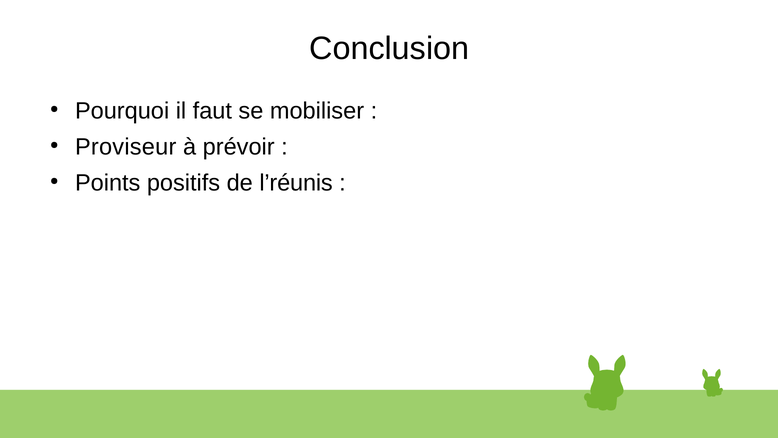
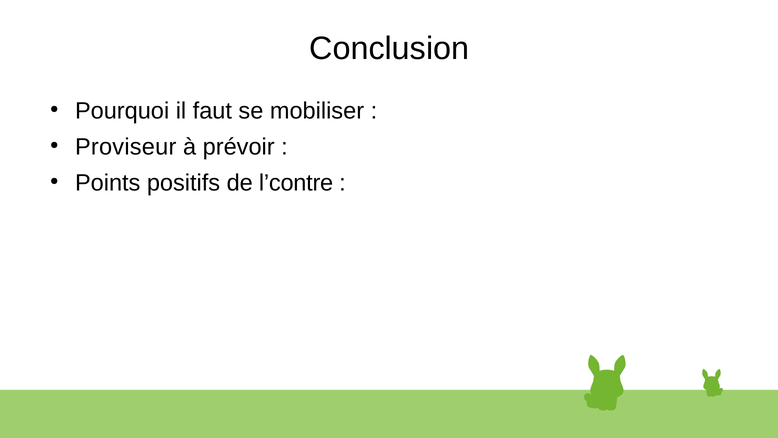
l’réunis: l’réunis -> l’contre (296, 183)
